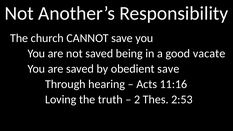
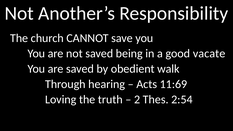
obedient save: save -> walk (168, 69)
11:16: 11:16 -> 11:69 (173, 84)
2:53: 2:53 -> 2:54 (182, 100)
